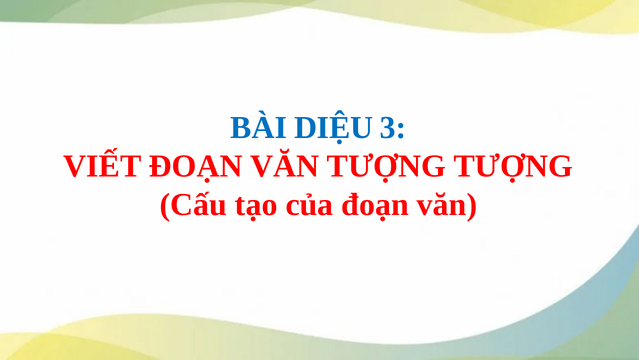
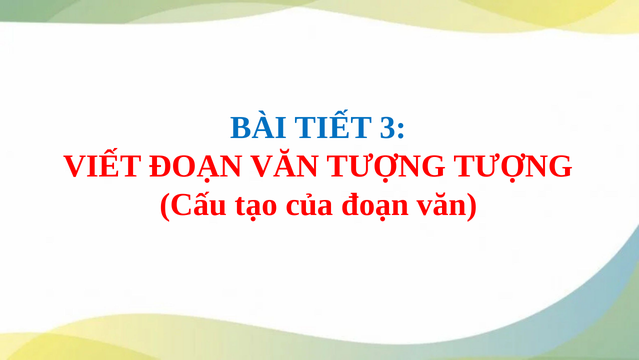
DIỆU: DIỆU -> TIẾT (333, 128)
